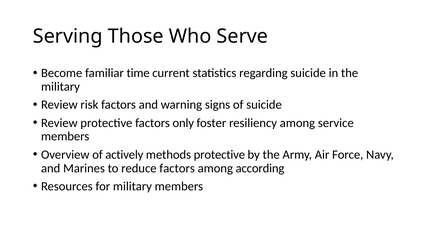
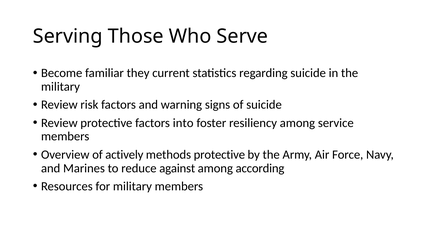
time: time -> they (138, 73)
only: only -> into (183, 123)
reduce factors: factors -> against (177, 168)
